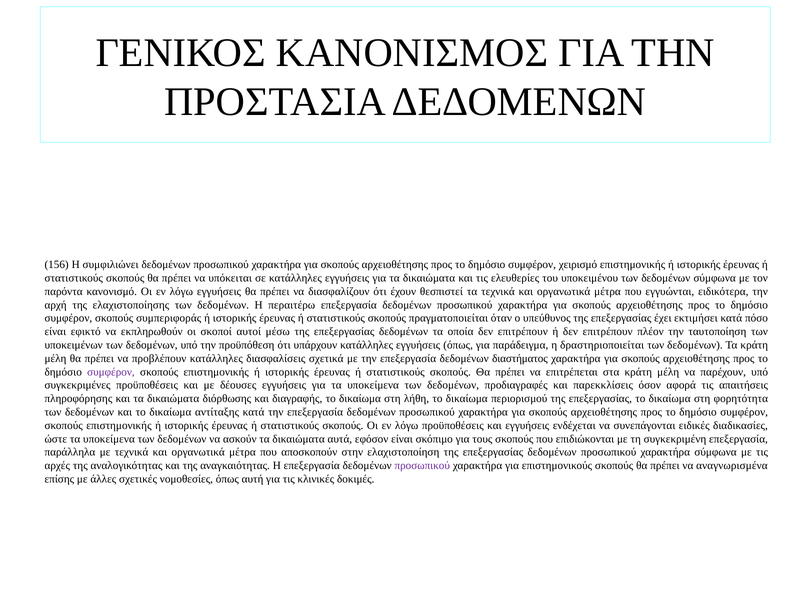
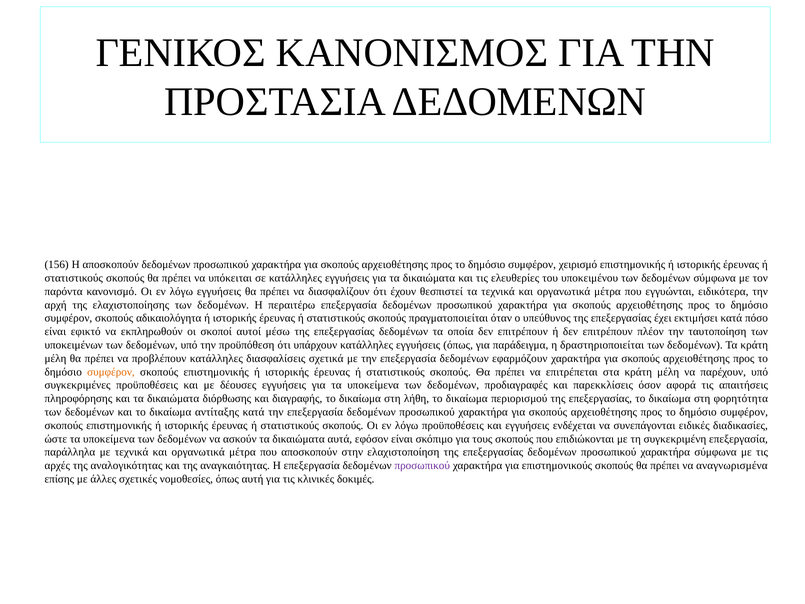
Η συμφιλιώνει: συμφιλιώνει -> αποσκοπούν (111, 265)
συμπεριφοράς: συμπεριφοράς -> αδικαιολόγητα (169, 318)
διαστήματος: διαστήματος -> εφαρμόζουν (520, 358)
συμφέρον colour: purple -> orange (111, 372)
